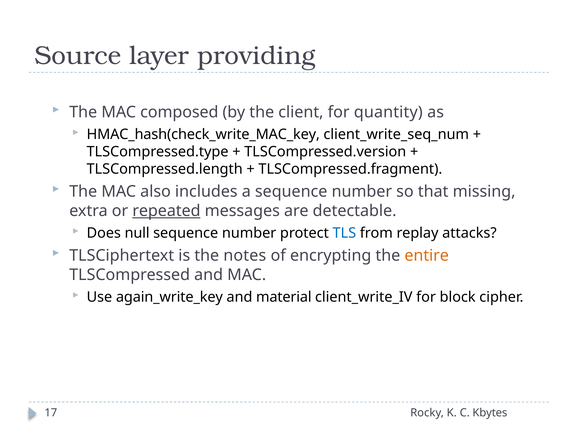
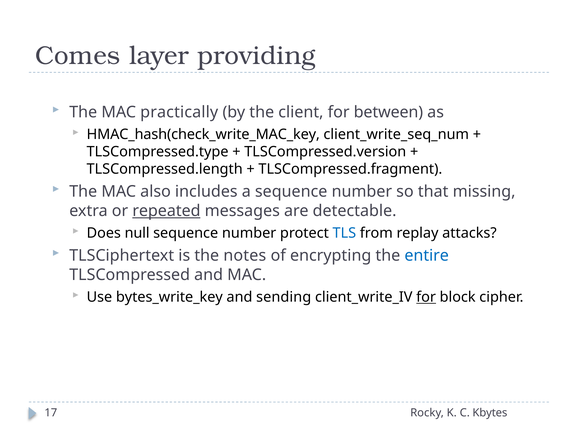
Source: Source -> Comes (78, 56)
composed: composed -> practically (179, 112)
quantity: quantity -> between (388, 112)
entire colour: orange -> blue (427, 255)
again_write_key: again_write_key -> bytes_write_key (169, 297)
material: material -> sending (284, 297)
for underline: none -> present (426, 297)
